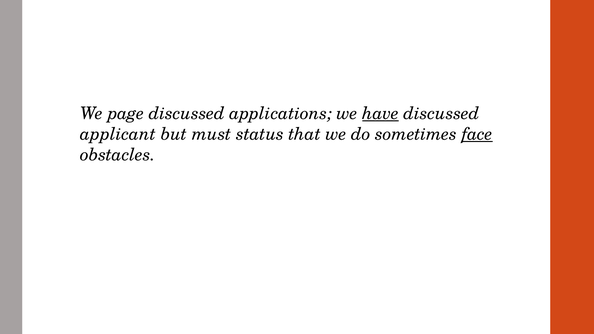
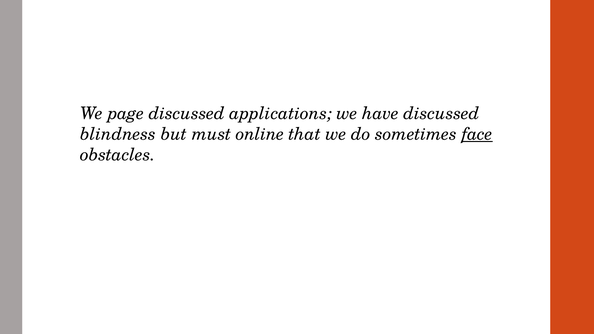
have underline: present -> none (381, 113)
applicant: applicant -> blindness (118, 134)
status: status -> online (260, 134)
